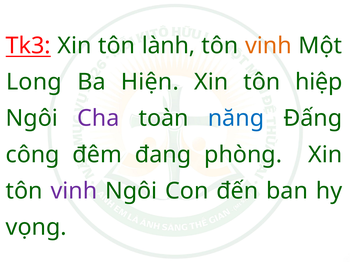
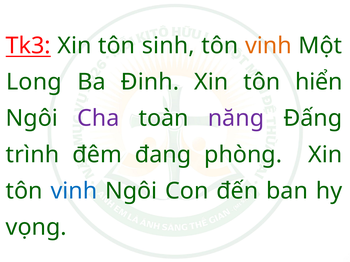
lành: lành -> sinh (168, 46)
Hiện: Hiện -> Đinh (150, 82)
hiệp: hiệp -> hiển (319, 82)
năng colour: blue -> purple (236, 119)
công: công -> trình (33, 155)
vinh colour: purple -> blue (74, 191)
